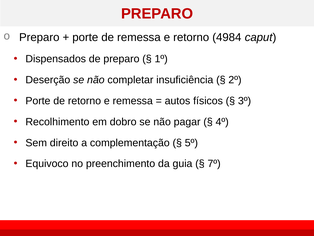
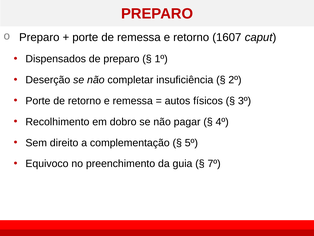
4984: 4984 -> 1607 (227, 37)
